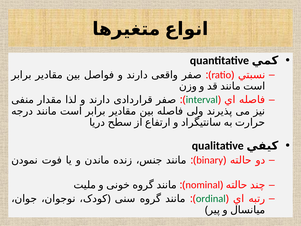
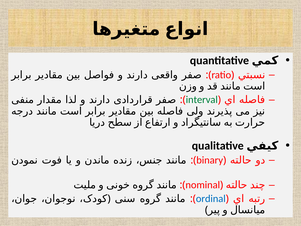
ordinal colour: green -> blue (211, 198)
